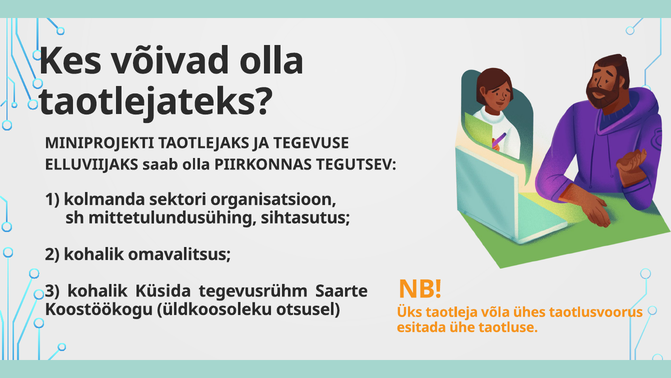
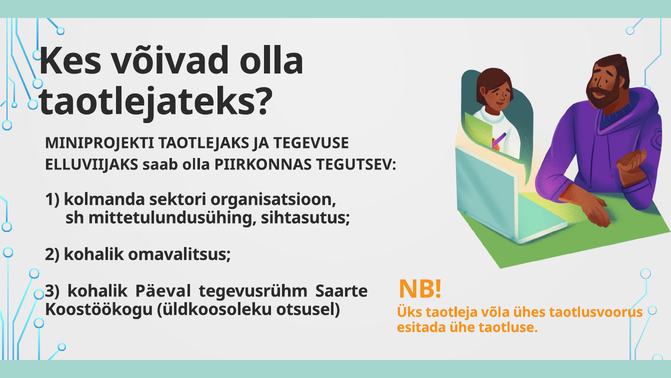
Küsida: Küsida -> Päeval (163, 291)
